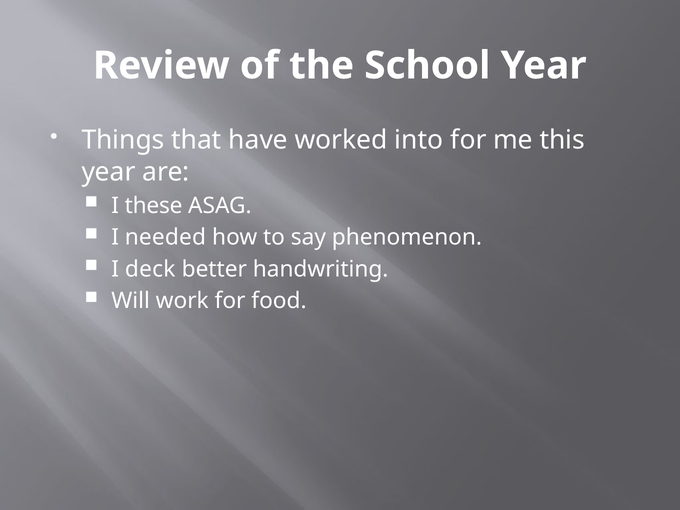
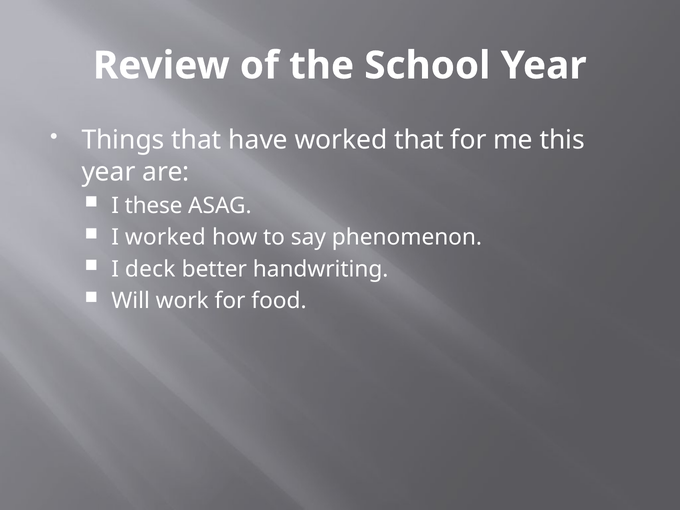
worked into: into -> that (419, 140)
I needed: needed -> worked (165, 237)
